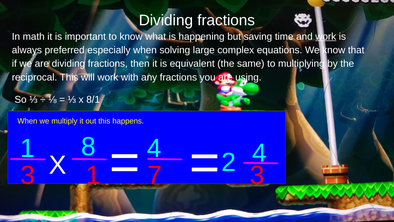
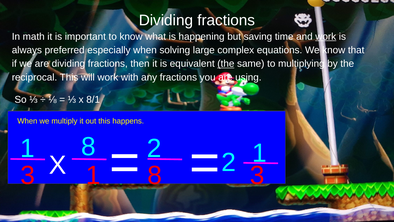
the underline: none -> present (226, 64)
8 4: 4 -> 2 (154, 148)
1 7: 7 -> 8 (155, 175)
4: 4 -> 1 (260, 153)
